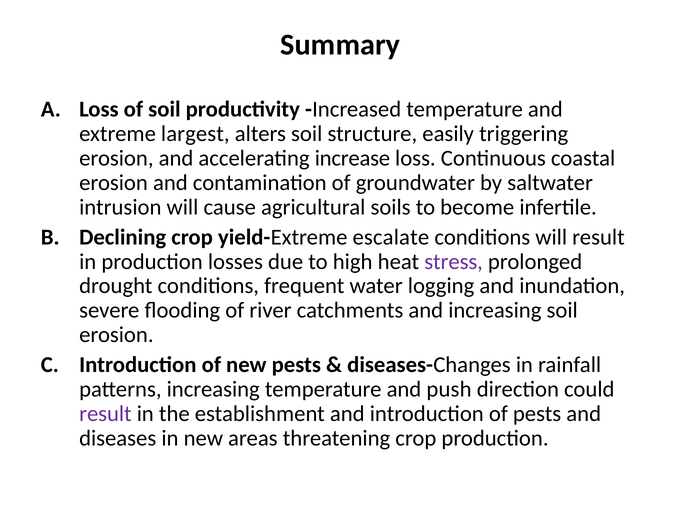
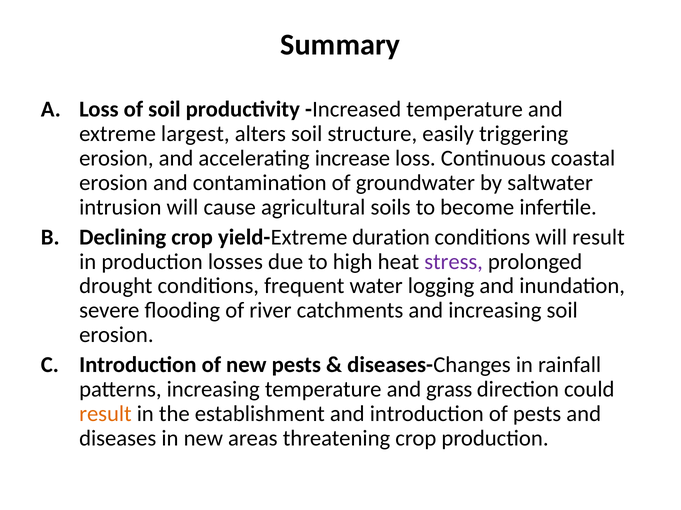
escalate: escalate -> duration (391, 237)
push: push -> grass (449, 390)
result colour: purple -> orange (105, 414)
